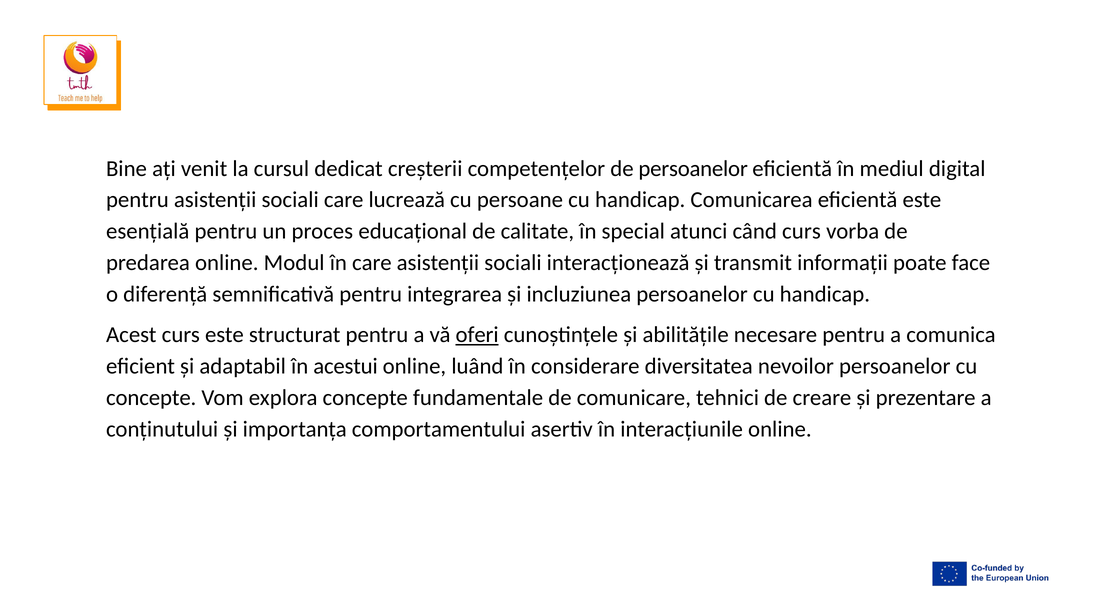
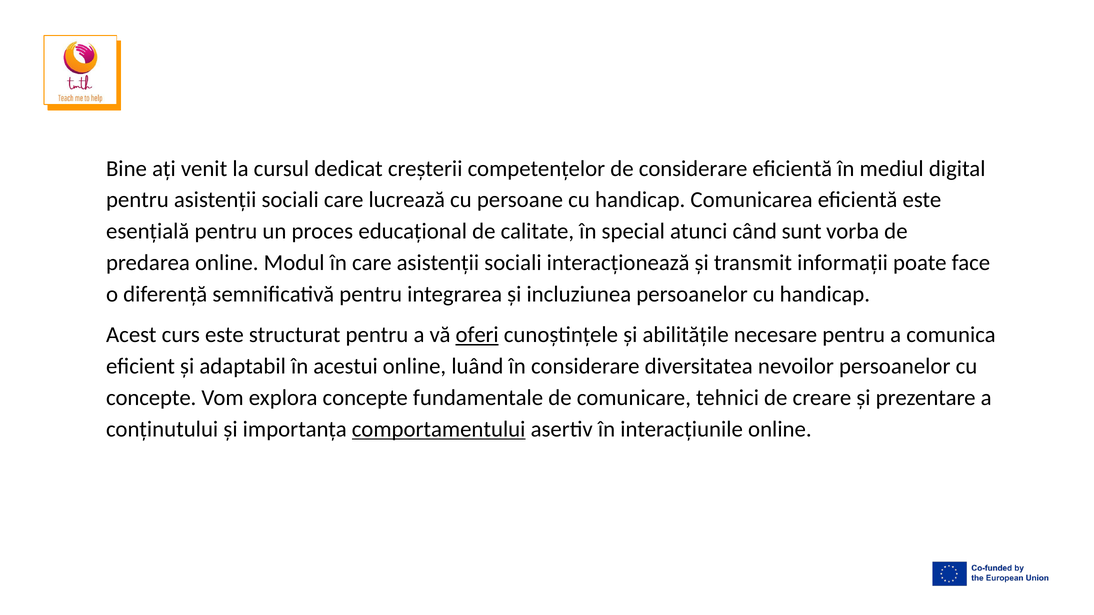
de persoanelor: persoanelor -> considerare (693, 169)
când curs: curs -> sunt (802, 232)
comportamentului underline: none -> present (439, 430)
